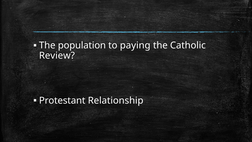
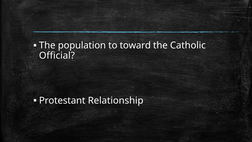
paying: paying -> toward (135, 45)
Review: Review -> Official (57, 56)
